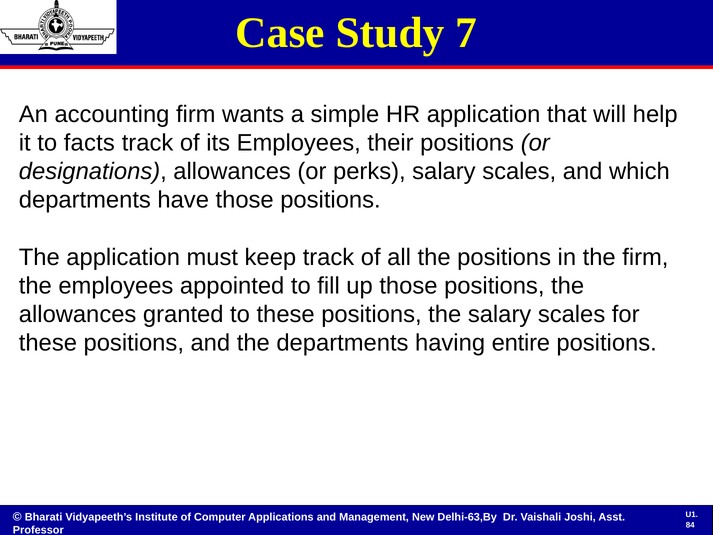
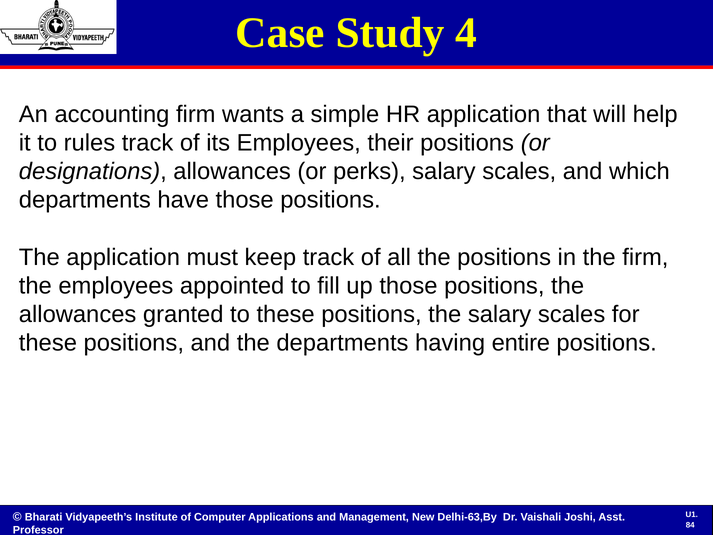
7: 7 -> 4 (466, 33)
facts: facts -> rules (89, 143)
